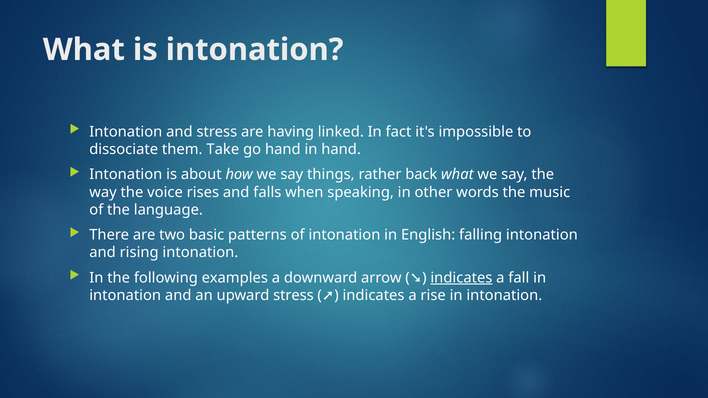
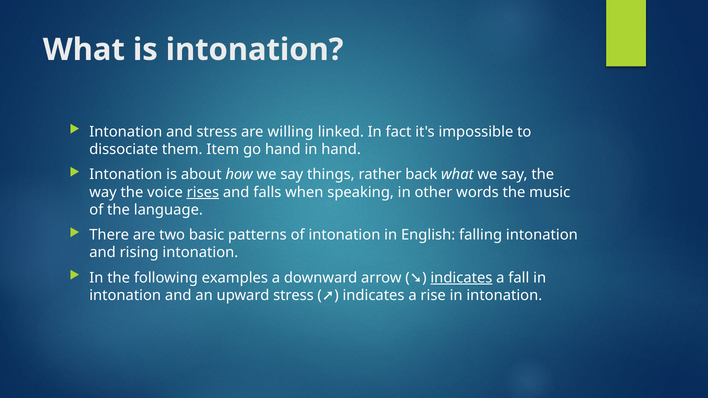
having: having -> willing (291, 132)
Take: Take -> Item (223, 149)
rises underline: none -> present (203, 192)
